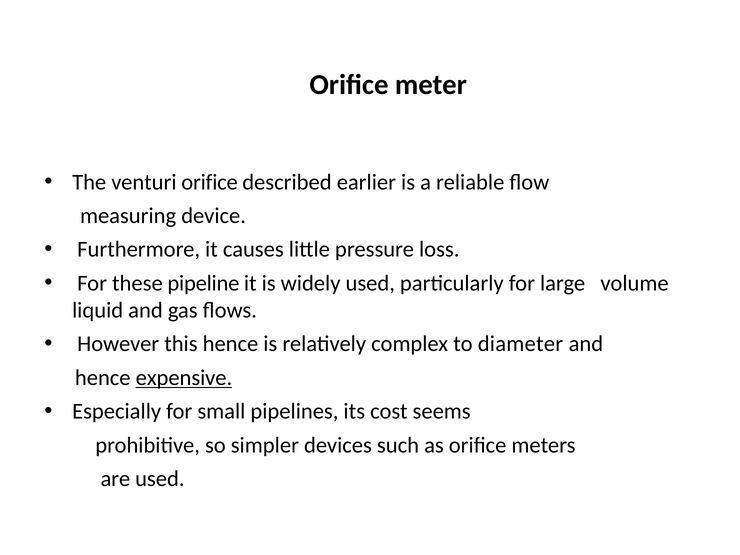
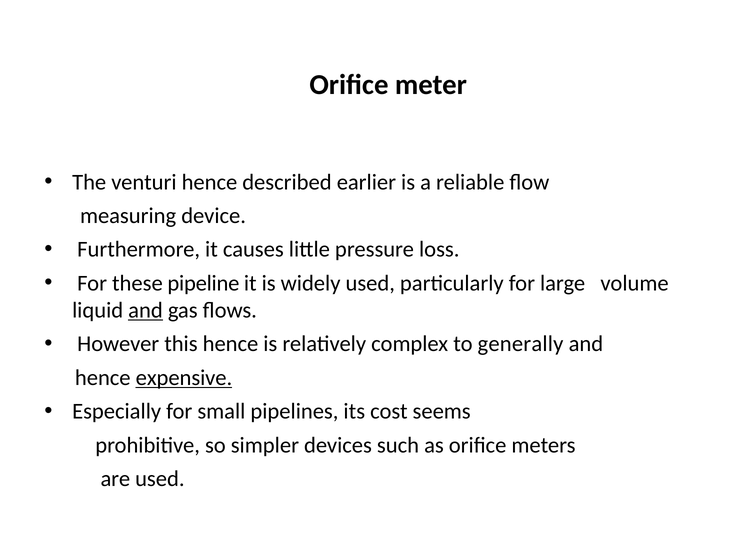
venturi orifice: orifice -> hence (209, 182)
and underline: none -> present (146, 310)
diameter: diameter -> generally (520, 344)
